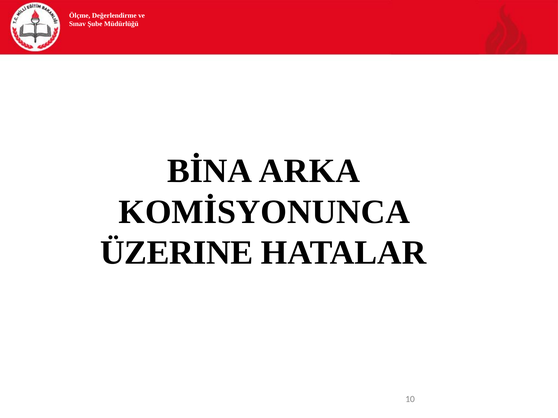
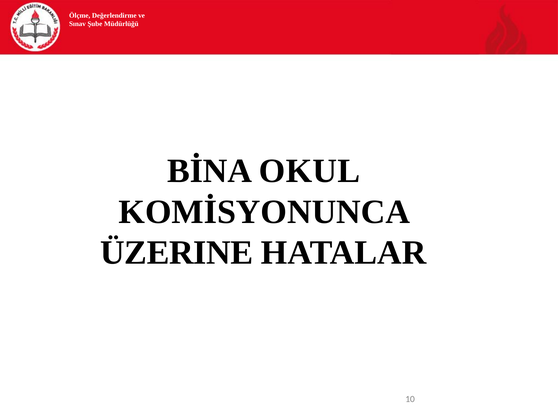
ARKA: ARKA -> OKUL (309, 171)
